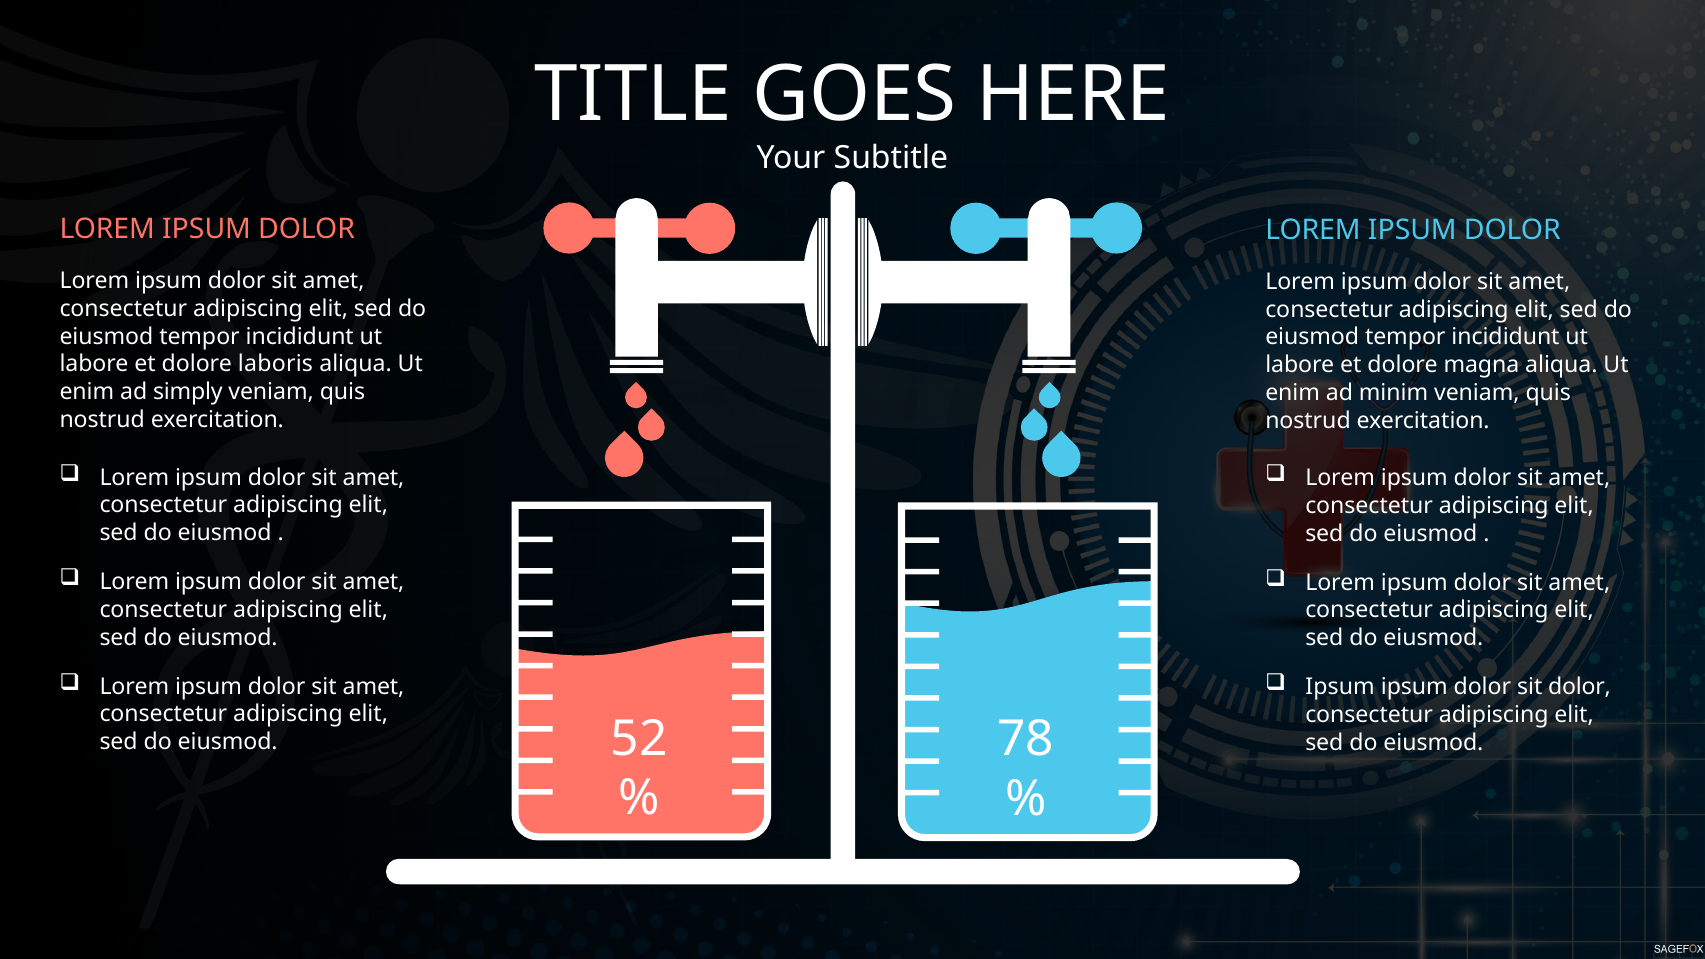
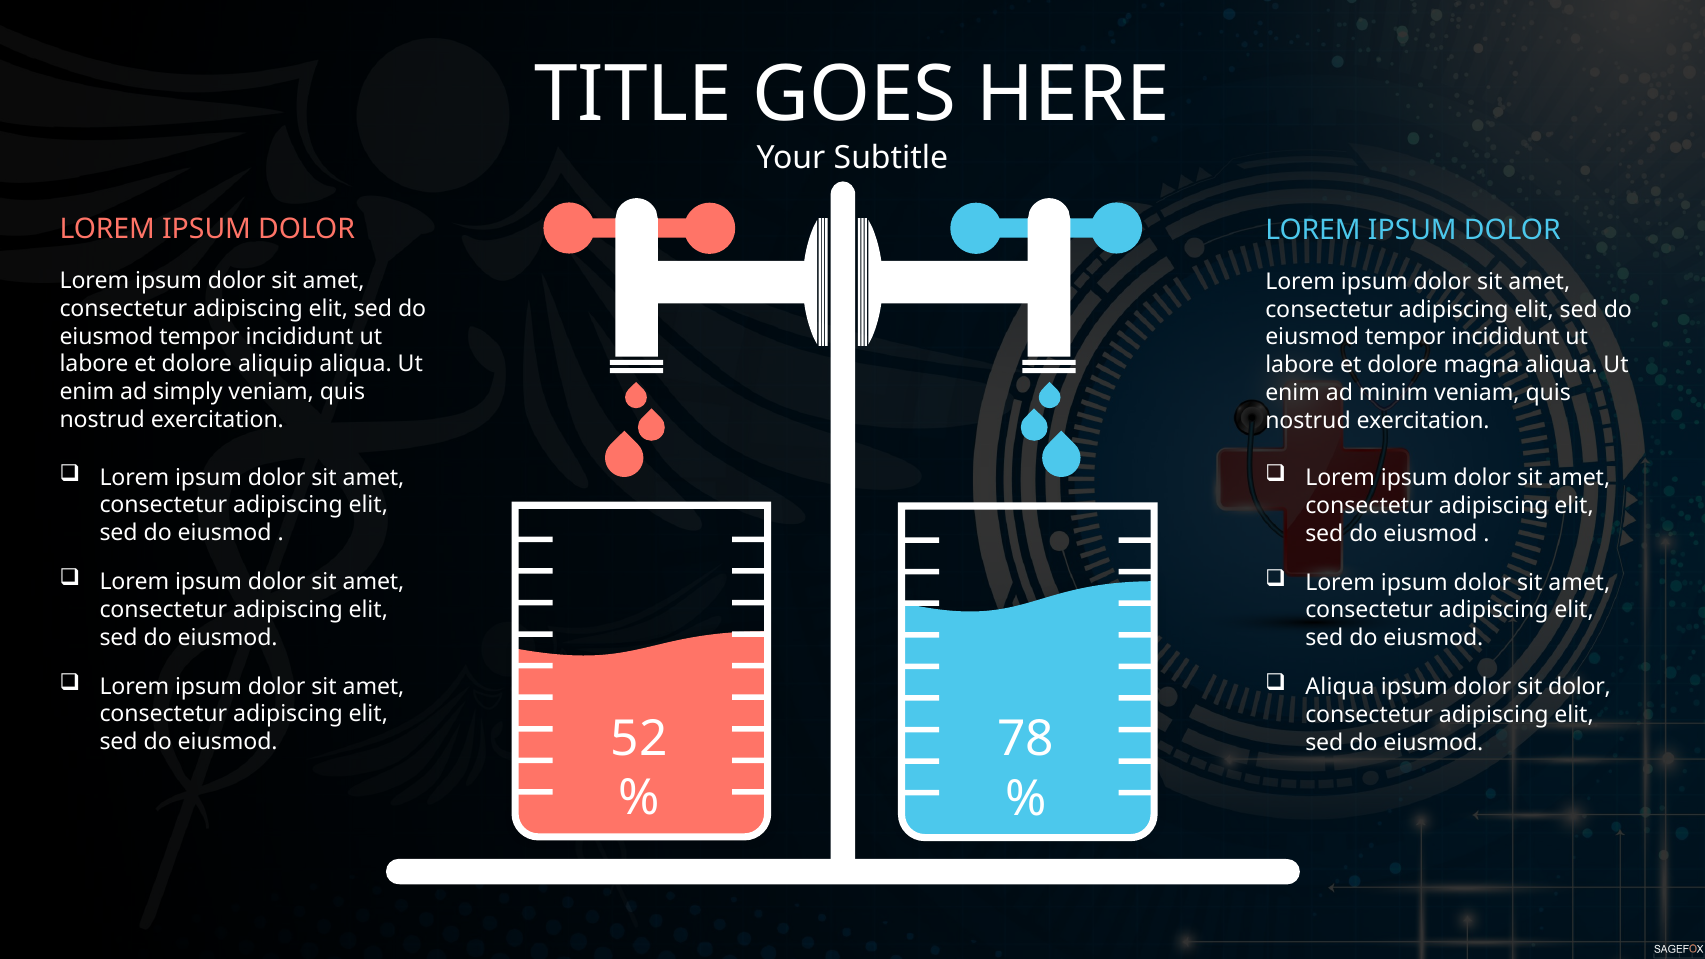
laboris: laboris -> aliquip (276, 364)
Ipsum: Ipsum -> Aliqua (1340, 687)
